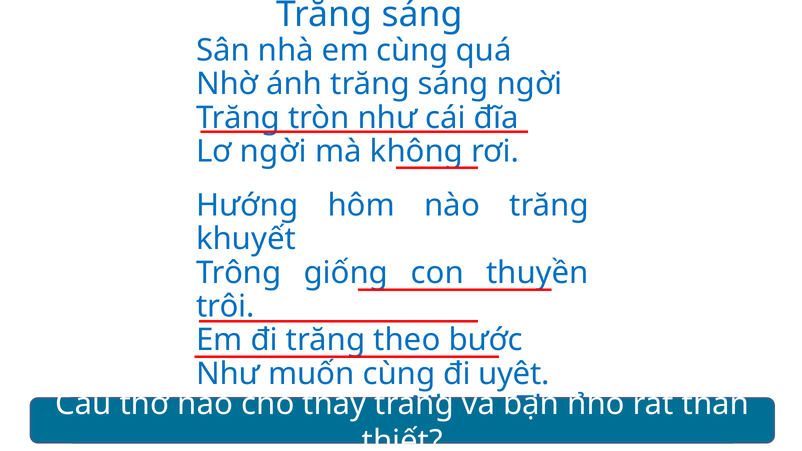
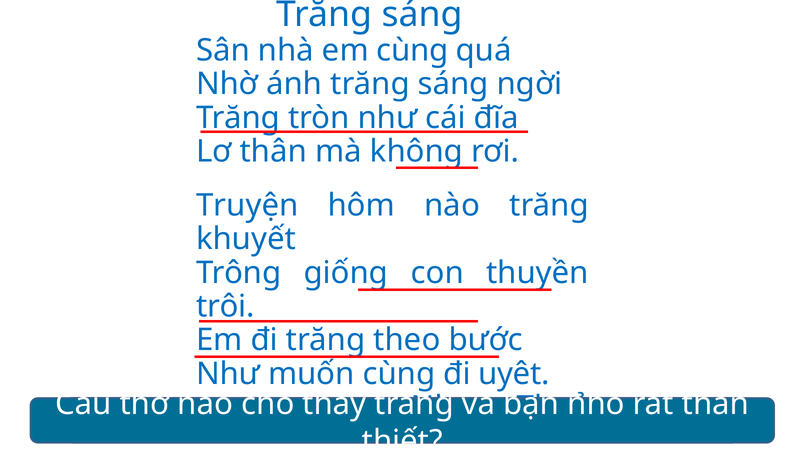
Lơ ngời: ngời -> thân (273, 152)
Hướng: Hướng -> Truyện (247, 205)
